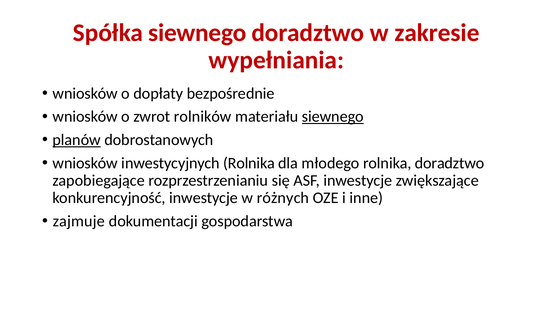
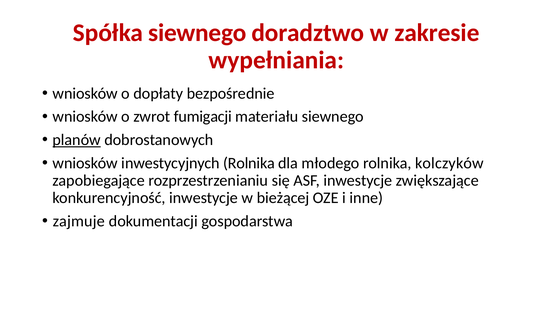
rolników: rolników -> fumigacji (203, 117)
siewnego underline: present -> none (333, 117)
rolnika doradztwo: doradztwo -> kolczyków (449, 163)
różnych: różnych -> bieżącej (283, 198)
